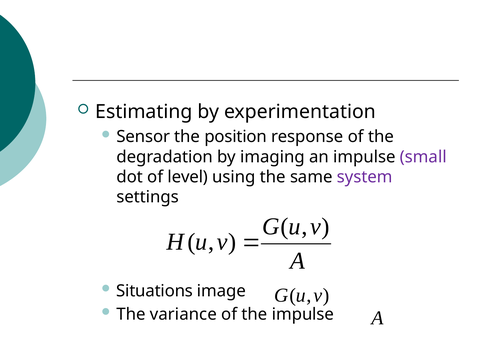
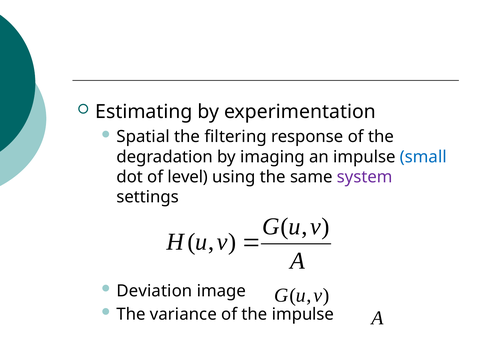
Sensor: Sensor -> Spatial (143, 137)
position: position -> filtering (236, 137)
small colour: purple -> blue (423, 157)
Situations: Situations -> Deviation (154, 291)
